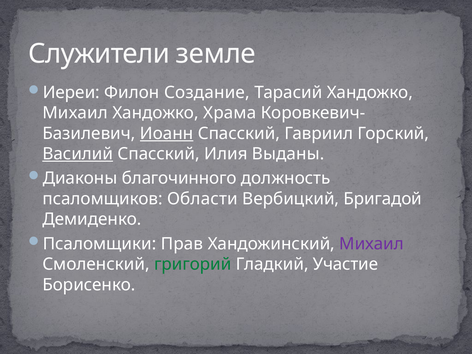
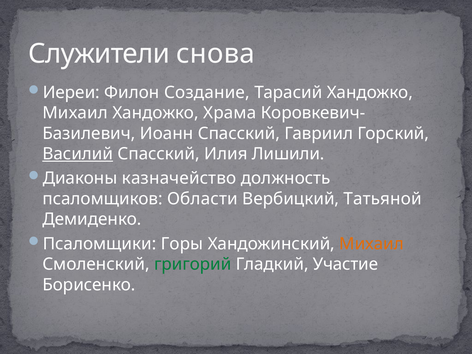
земле: земле -> снова (215, 54)
Иоанн underline: present -> none (167, 133)
Выданы: Выданы -> Лишили (288, 154)
благочинного: благочинного -> казначейство (179, 178)
Бригадой: Бригадой -> Татьяной (383, 199)
Прав: Прав -> Горы (182, 244)
Михаил colour: purple -> orange (372, 244)
